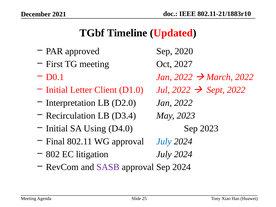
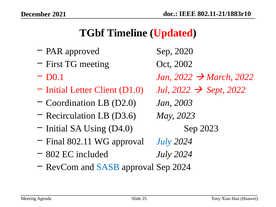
2027: 2027 -> 2002 (183, 64)
Interpretation: Interpretation -> Coordination (71, 103)
D2.0 Jan 2022: 2022 -> 2003 (183, 103)
D3.4: D3.4 -> D3.6 (124, 116)
litigation: litigation -> included (92, 154)
SASB colour: purple -> blue (108, 167)
